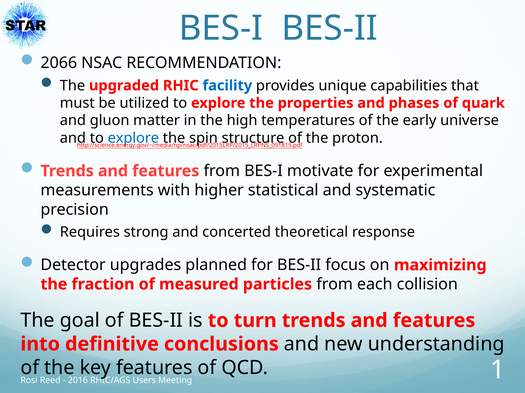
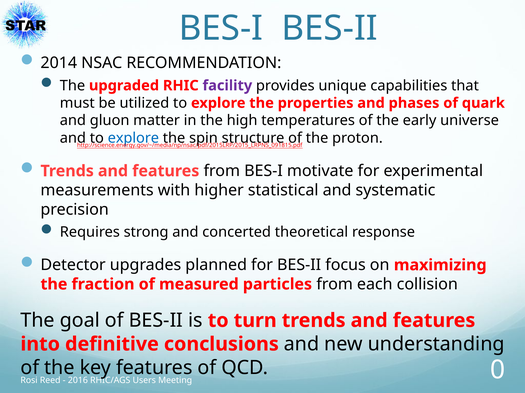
2066: 2066 -> 2014 (59, 63)
facility colour: blue -> purple (227, 86)
1: 1 -> 0 (498, 370)
